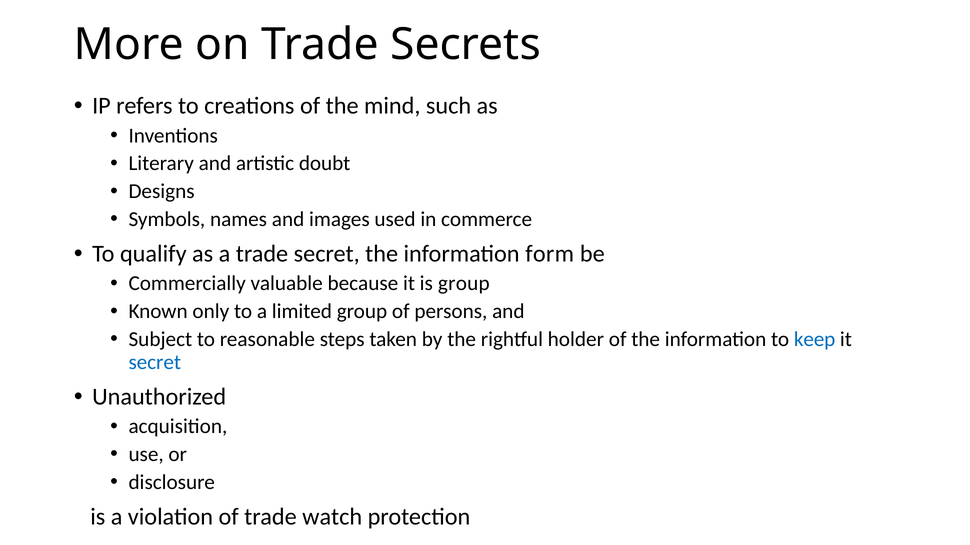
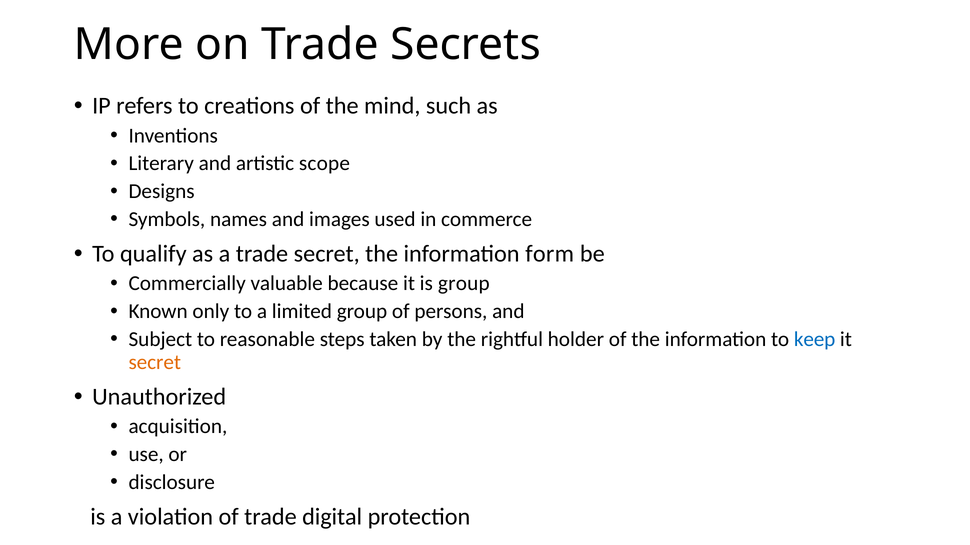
doubt: doubt -> scope (324, 164)
secret colour: blue -> orange (155, 363)
watch: watch -> digital (332, 517)
